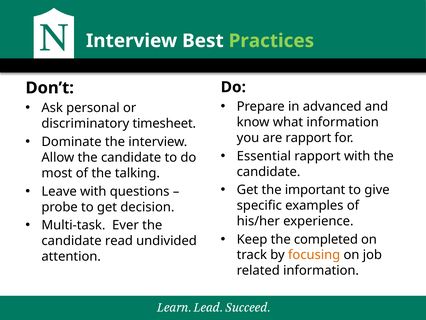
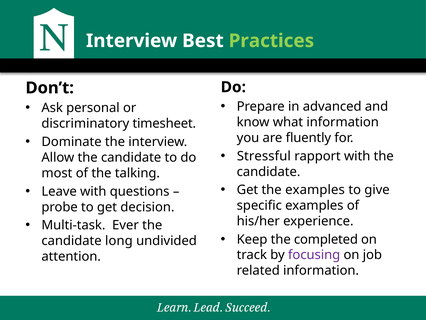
are rapport: rapport -> fluently (308, 138)
Essential: Essential -> Stressful (264, 156)
the important: important -> examples (315, 190)
read: read -> long (119, 241)
focusing colour: orange -> purple (314, 255)
